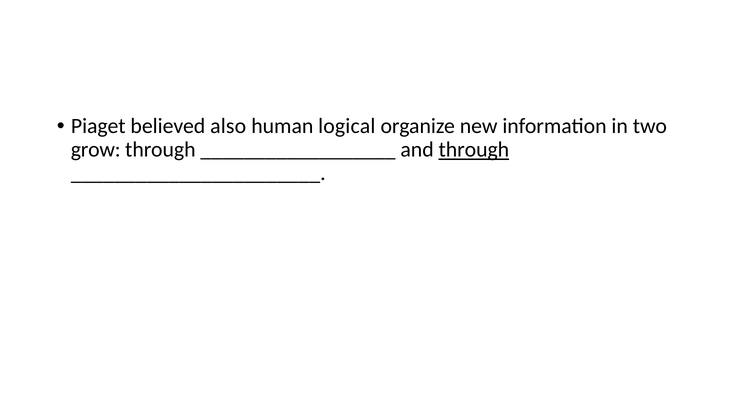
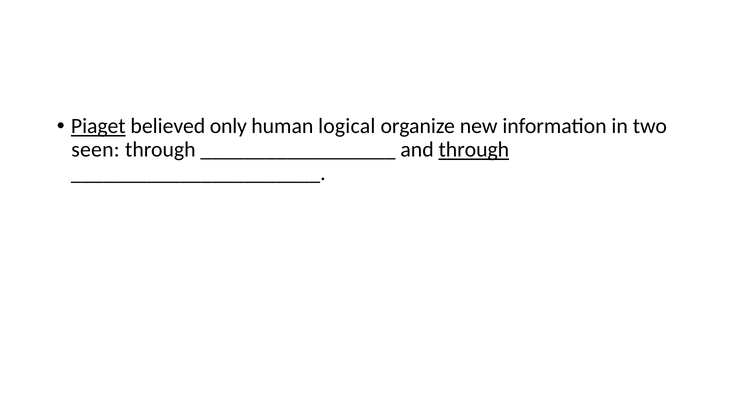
Piaget underline: none -> present (98, 126)
also: also -> only (228, 126)
grow: grow -> seen (95, 150)
